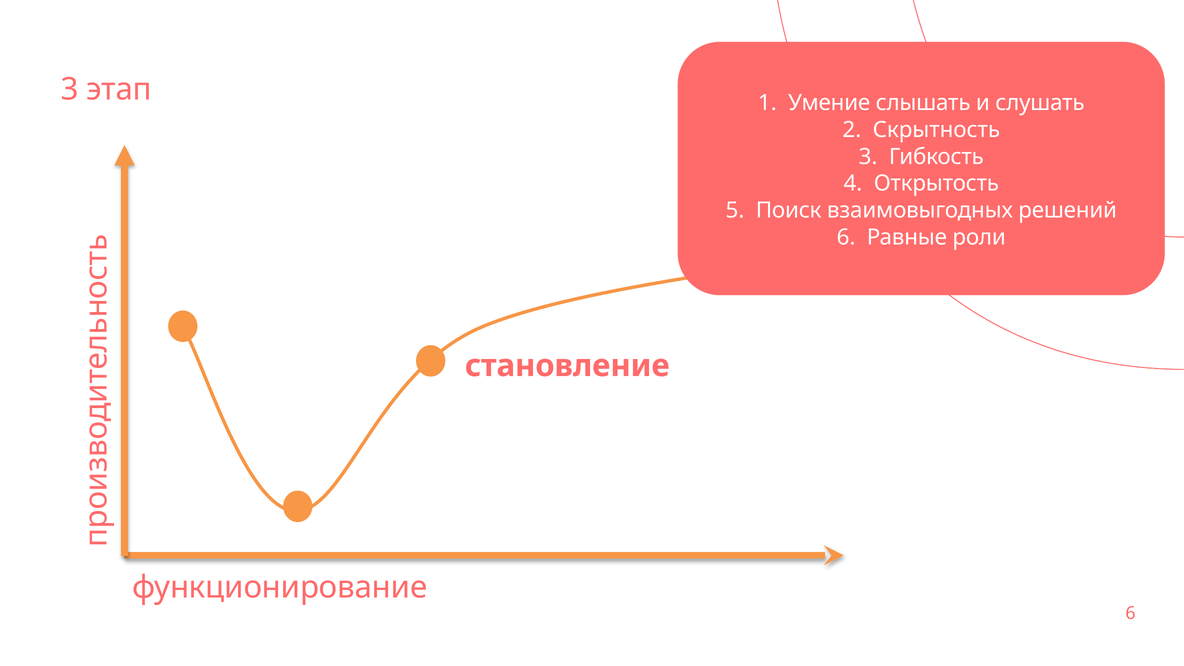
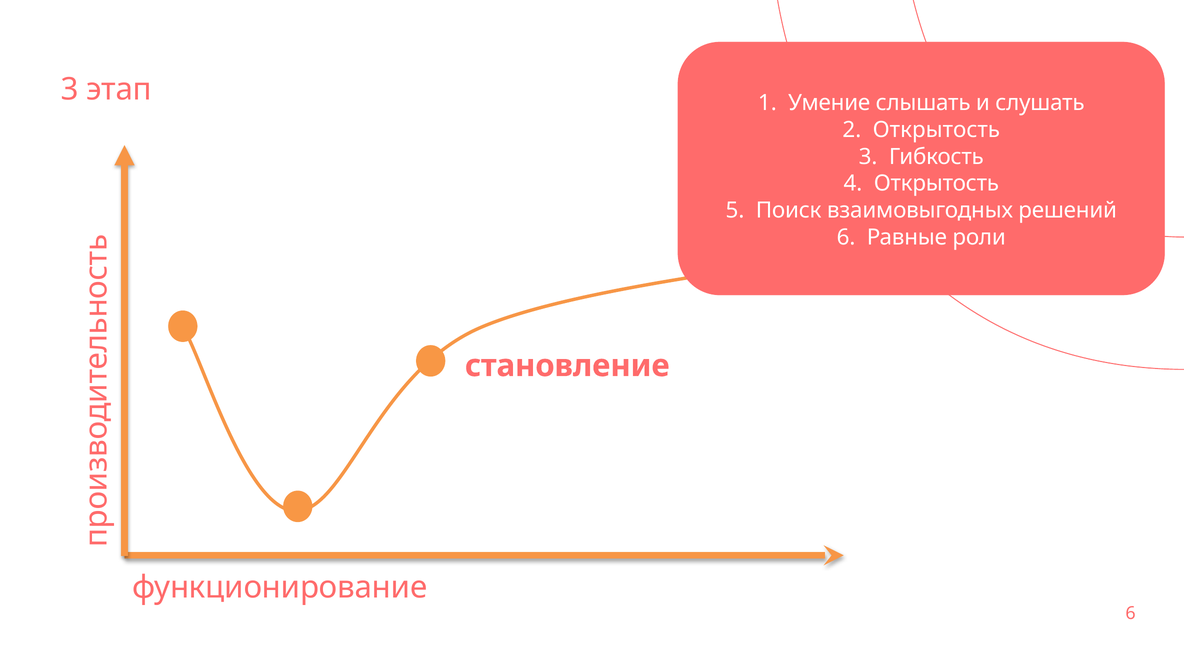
Скрытность: Скрытность -> Открытость (936, 130)
